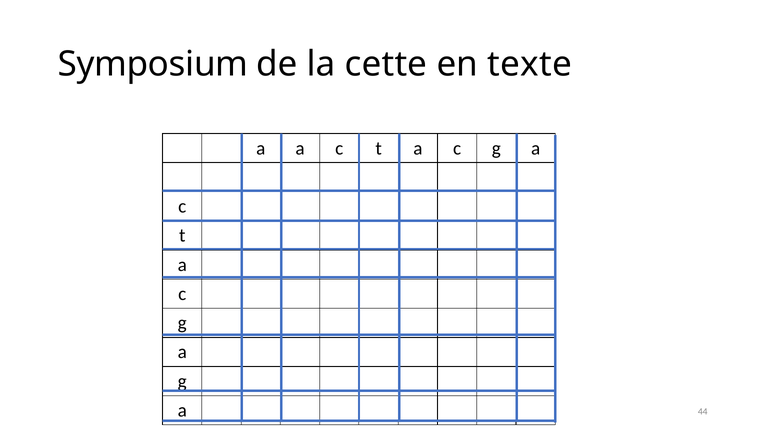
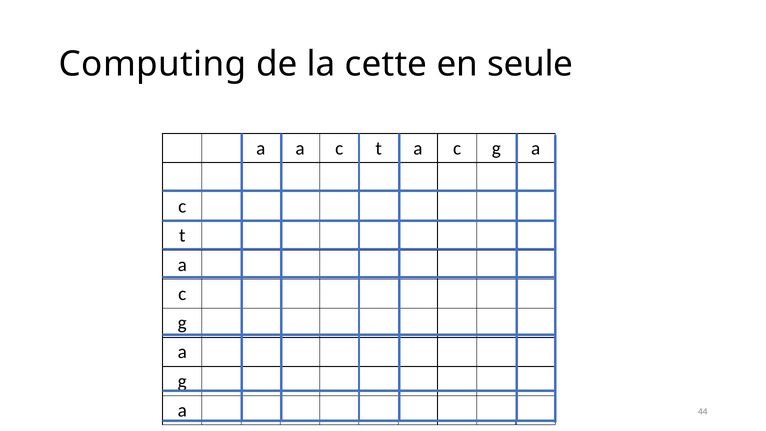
Symposium: Symposium -> Computing (153, 64)
texte: texte -> seule (530, 64)
